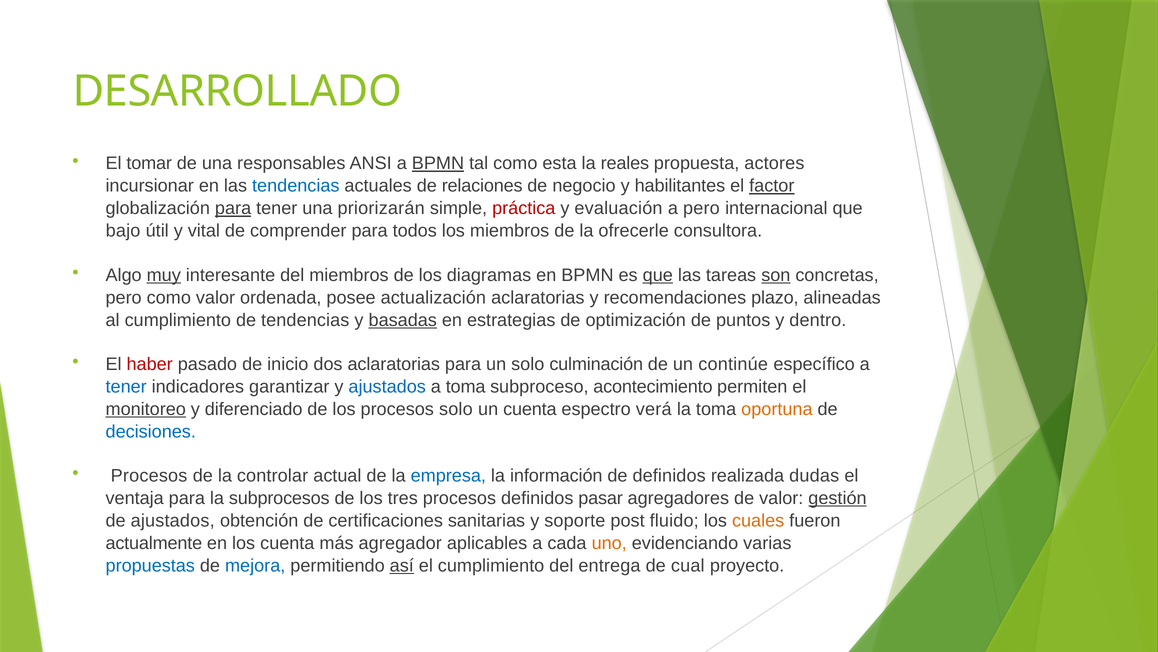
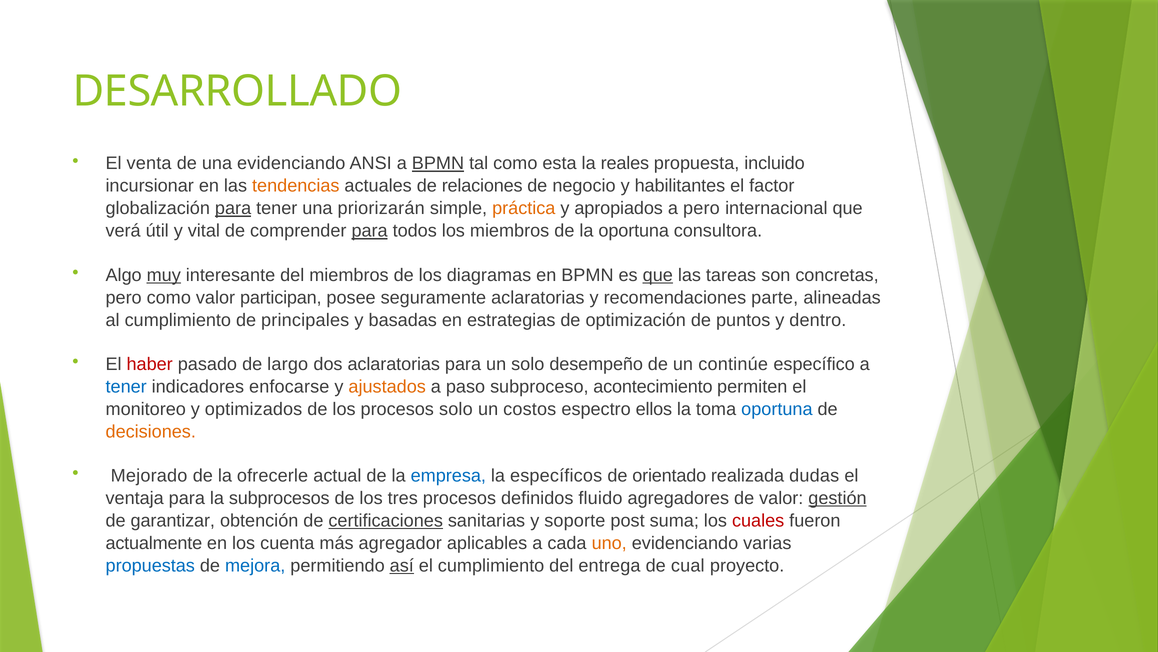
tomar: tomar -> venta (149, 163)
una responsables: responsables -> evidenciando (291, 163)
actores: actores -> incluido (775, 163)
tendencias colour: blue -> orange (296, 186)
factor underline: present -> none (772, 186)
práctica colour: red -> orange (524, 208)
evaluación: evaluación -> apropiados (619, 208)
bajo: bajo -> verá (123, 231)
para underline: none -> present (370, 231)
la ofrecerle: ofrecerle -> oportuna (634, 231)
son underline: present -> none (776, 275)
ordenada: ordenada -> participan (281, 297)
actualización: actualización -> seguramente (433, 297)
plazo: plazo -> parte (775, 297)
de tendencias: tendencias -> principales (305, 320)
basadas underline: present -> none (403, 320)
inicio: inicio -> largo (288, 364)
culminación: culminación -> desempeño (596, 364)
garantizar: garantizar -> enfocarse (289, 386)
ajustados colour: blue -> orange (387, 386)
a toma: toma -> paso (466, 386)
monitoreo underline: present -> none (146, 409)
diferenciado: diferenciado -> optimizados (254, 409)
un cuenta: cuenta -> costos (530, 409)
verá: verá -> ellos (654, 409)
oportuna colour: orange -> blue (777, 409)
decisiones colour: blue -> orange (151, 431)
Procesos: Procesos -> Mejorado (149, 475)
controlar: controlar -> ofrecerle (273, 475)
información: información -> específicos (556, 475)
de definidos: definidos -> orientado (669, 475)
pasar: pasar -> fluido (600, 498)
de ajustados: ajustados -> garantizar (173, 520)
certificaciones underline: none -> present (386, 520)
fluido: fluido -> suma (674, 520)
cuales colour: orange -> red (758, 520)
